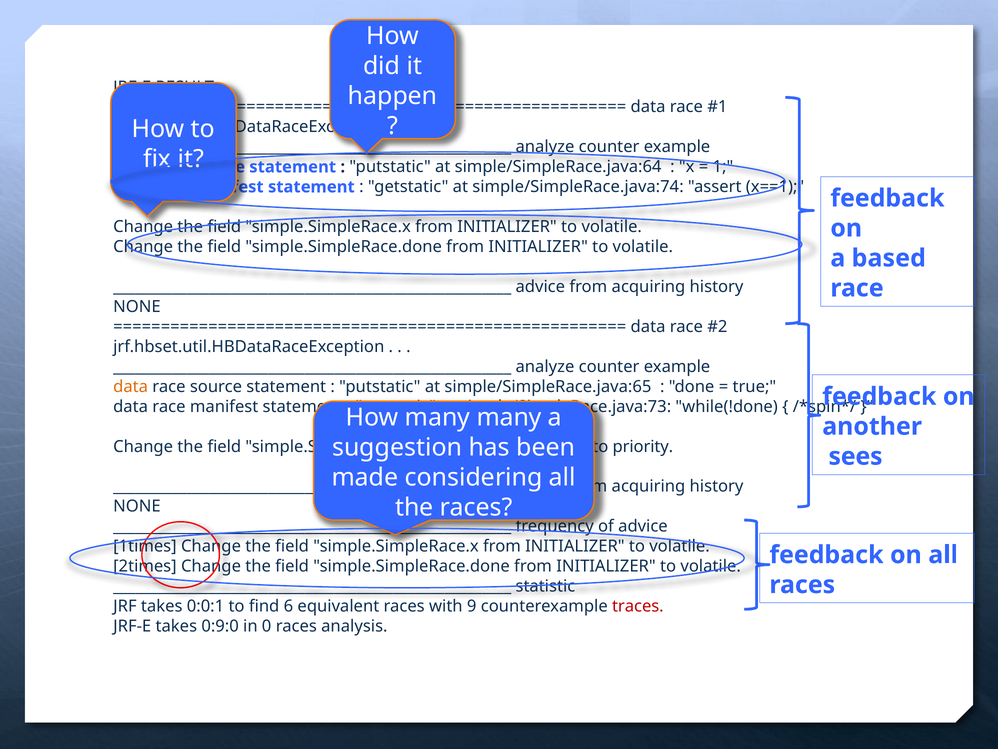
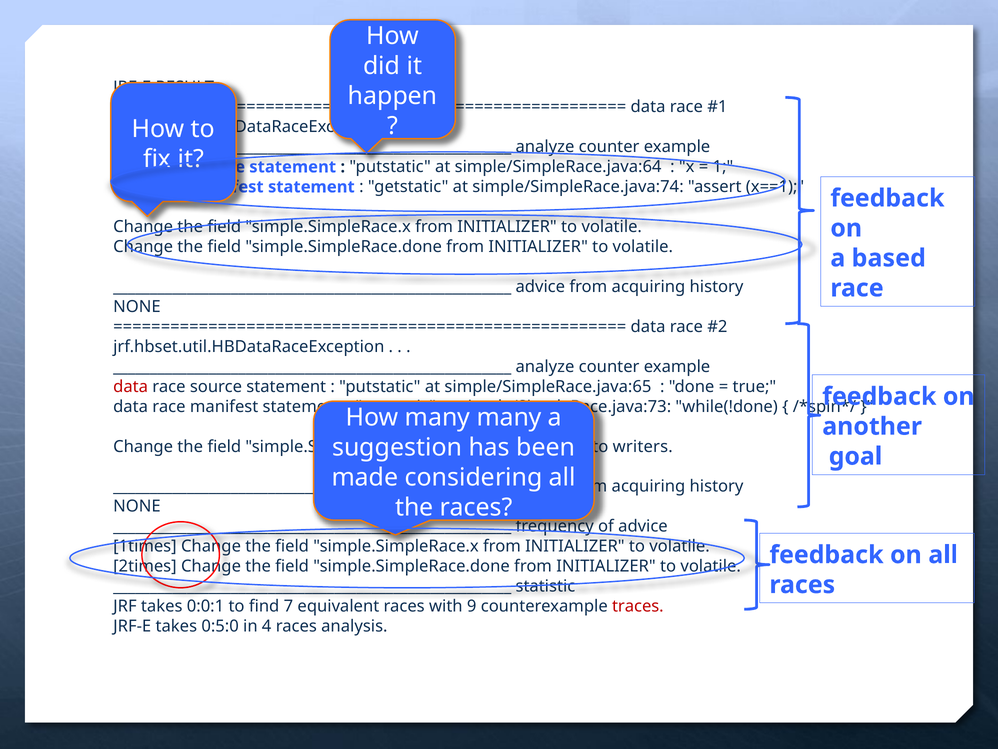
data colour: orange -> red (131, 386)
priority: priority -> writers (643, 446)
sees: sees -> goal (855, 456)
6: 6 -> 7 (288, 606)
0:9:0: 0:9:0 -> 0:5:0 (220, 626)
0: 0 -> 4 (267, 626)
